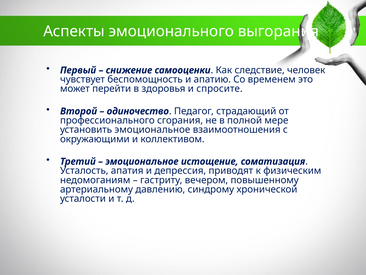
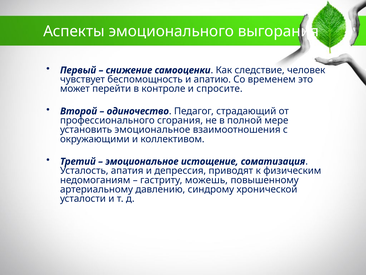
здоровья: здоровья -> контроле (163, 89)
вечером: вечером -> можешь (206, 180)
